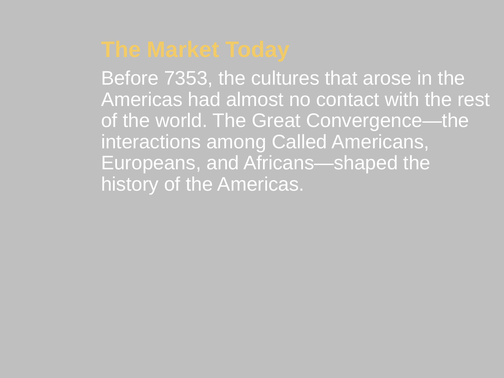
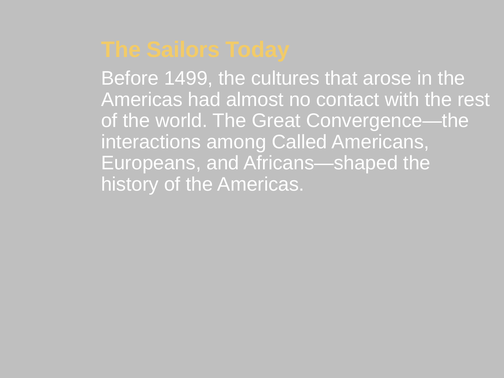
Market: Market -> Sailors (183, 50)
7353: 7353 -> 1499 (189, 78)
